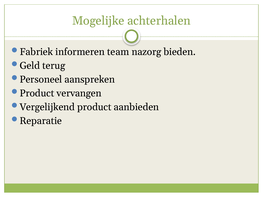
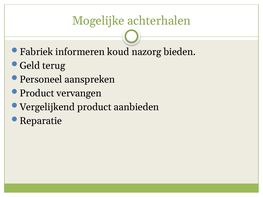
team: team -> koud (118, 52)
